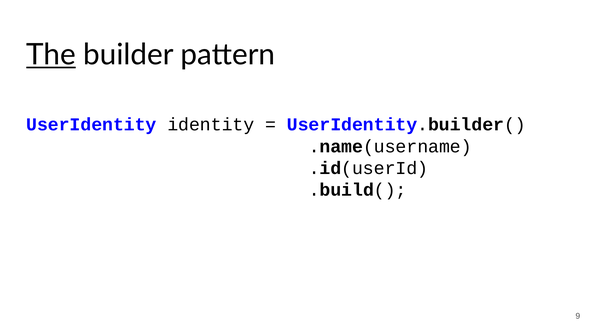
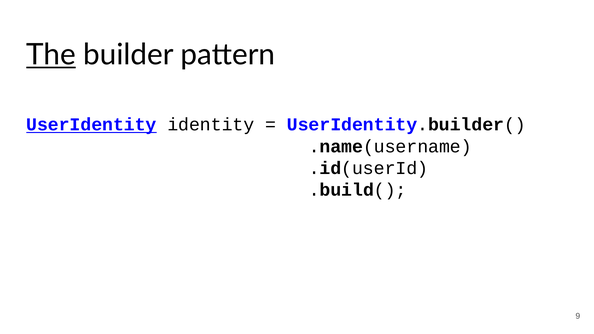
UserIdentity underline: none -> present (91, 125)
